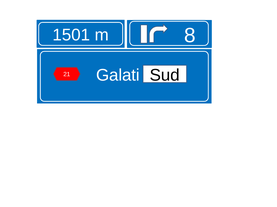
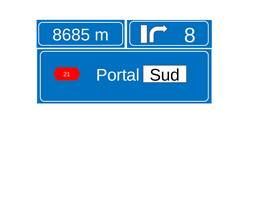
1501: 1501 -> 8685 (71, 35)
Galati: Galati -> Portal (118, 75)
